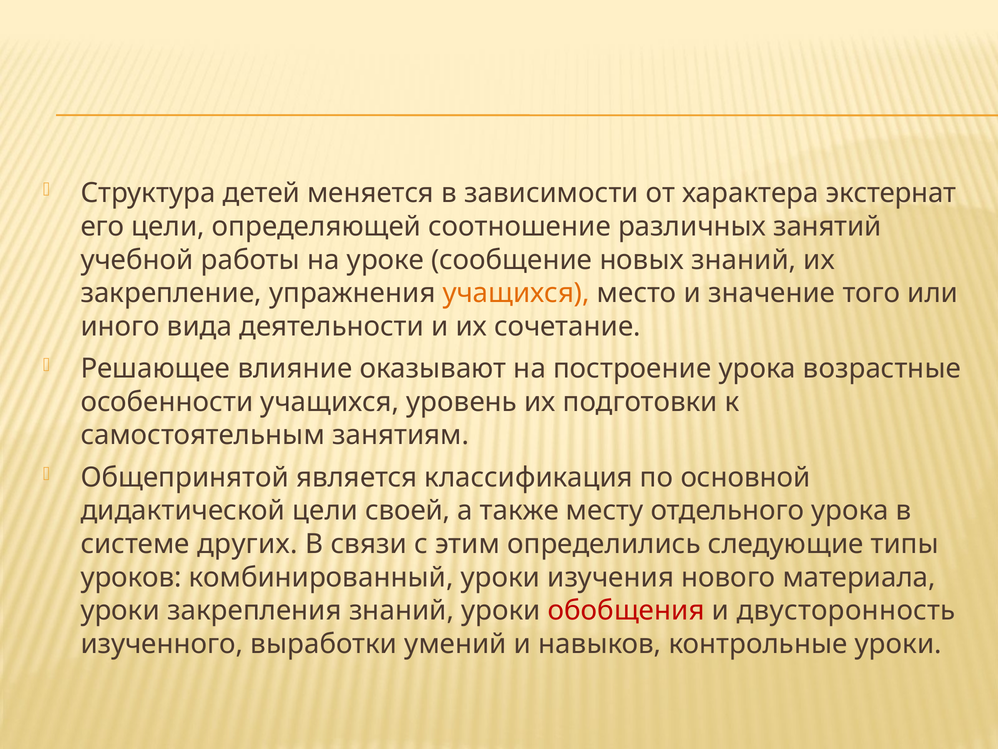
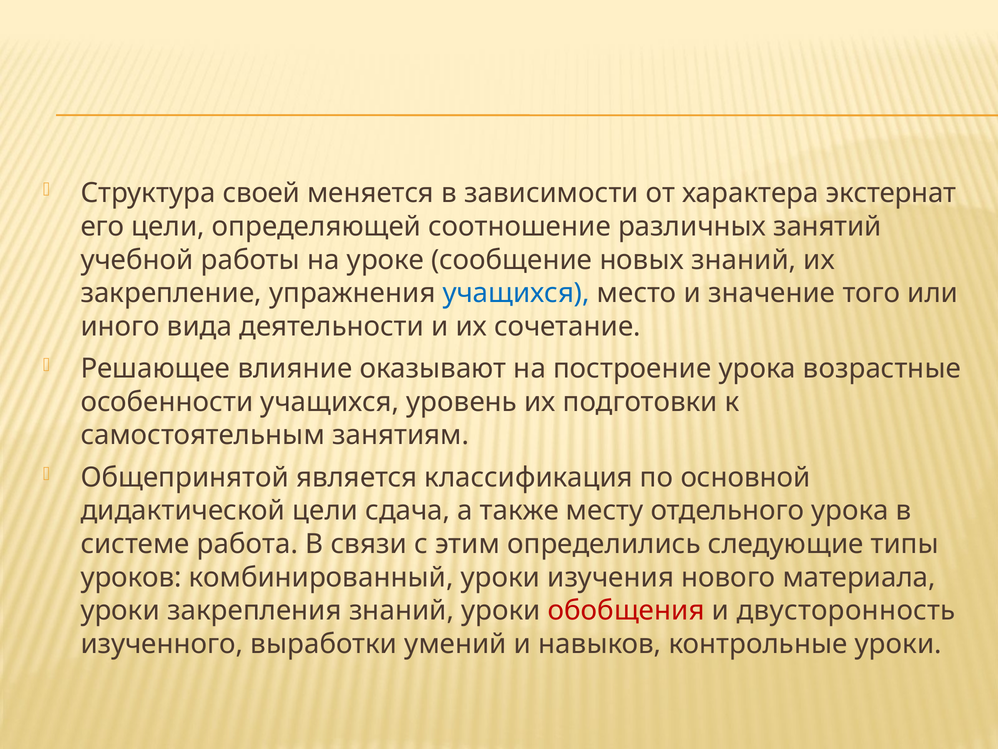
детей: детей -> своей (261, 193)
учащихся colour: orange -> blue (516, 293)
своей: своей -> сдача (408, 510)
других: других -> работа (248, 544)
